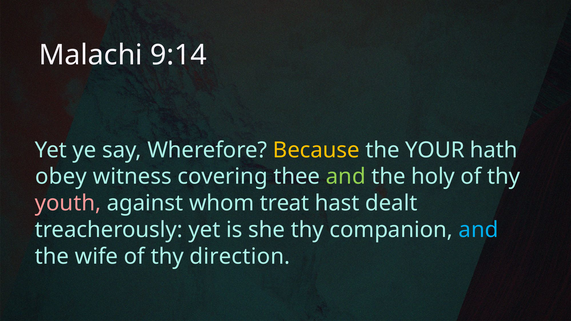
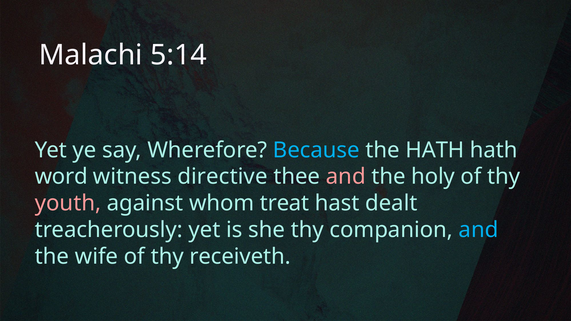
9:14: 9:14 -> 5:14 (178, 55)
Because colour: yellow -> light blue (316, 150)
the YOUR: YOUR -> HATH (435, 150)
obey: obey -> word (61, 177)
covering: covering -> directive (222, 177)
and colour: light green -> pink (346, 177)
direction: direction -> receiveth (240, 257)
